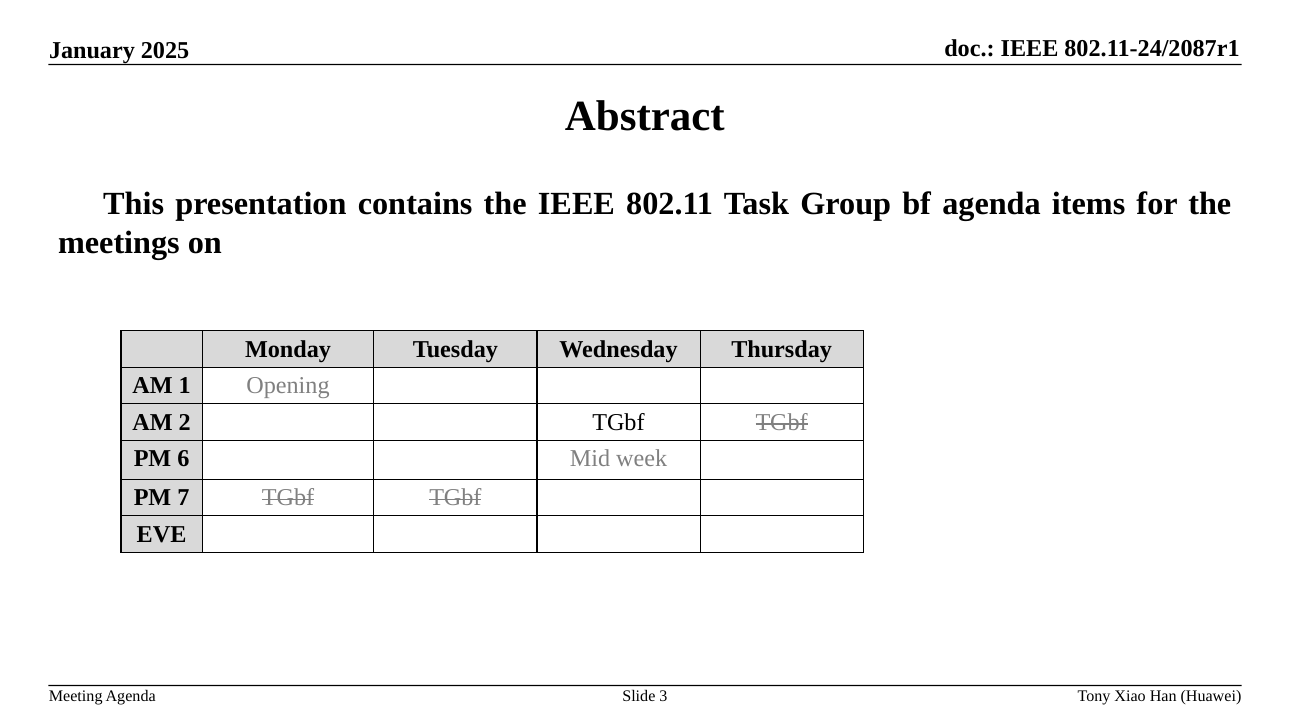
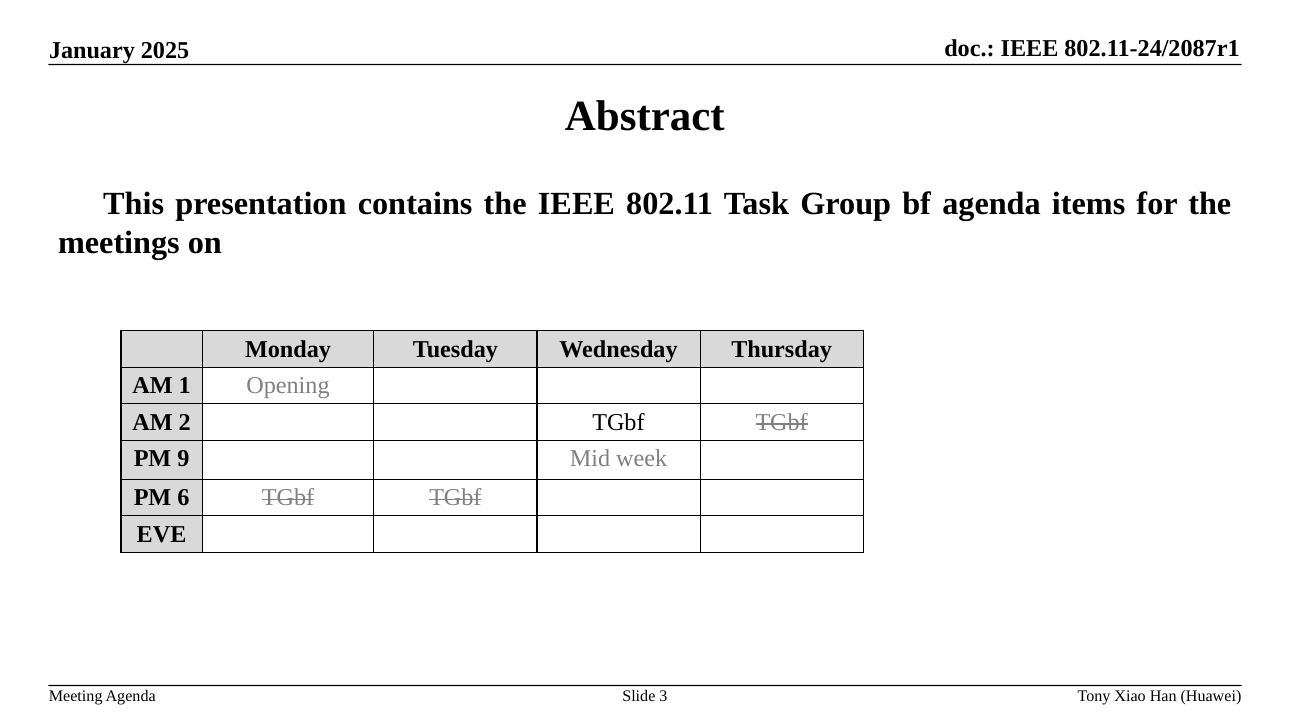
6: 6 -> 9 (183, 458)
7: 7 -> 6 (183, 497)
